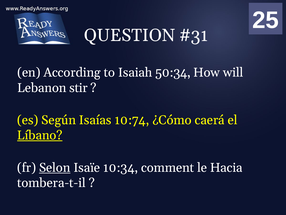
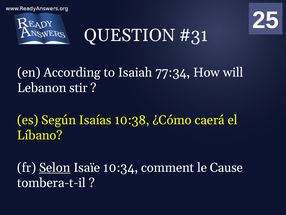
50:34: 50:34 -> 77:34 (173, 72)
10:74: 10:74 -> 10:38 (132, 120)
Líbano underline: present -> none (40, 135)
Hacia: Hacia -> Cause (226, 167)
